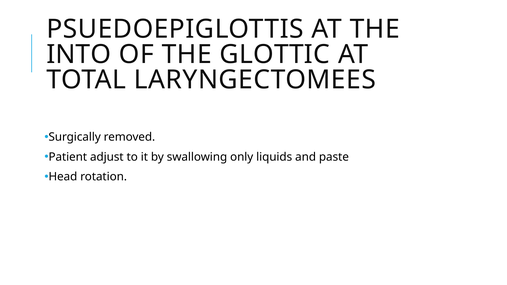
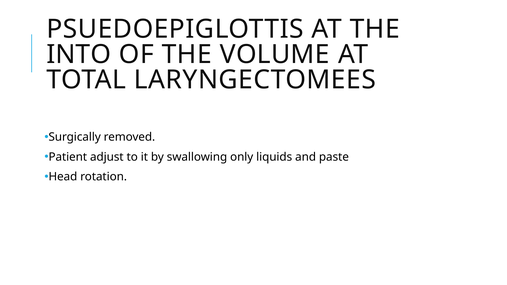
GLOTTIC: GLOTTIC -> VOLUME (275, 54)
